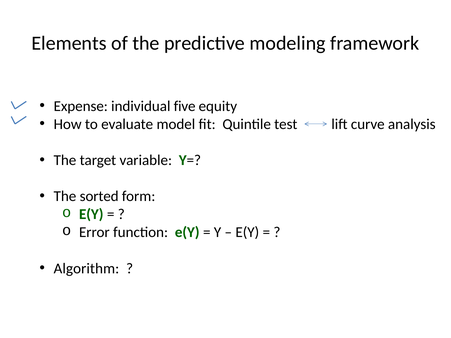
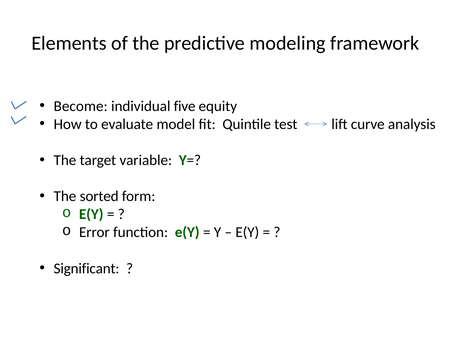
Expense: Expense -> Become (81, 106)
Algorithm: Algorithm -> Significant (87, 269)
